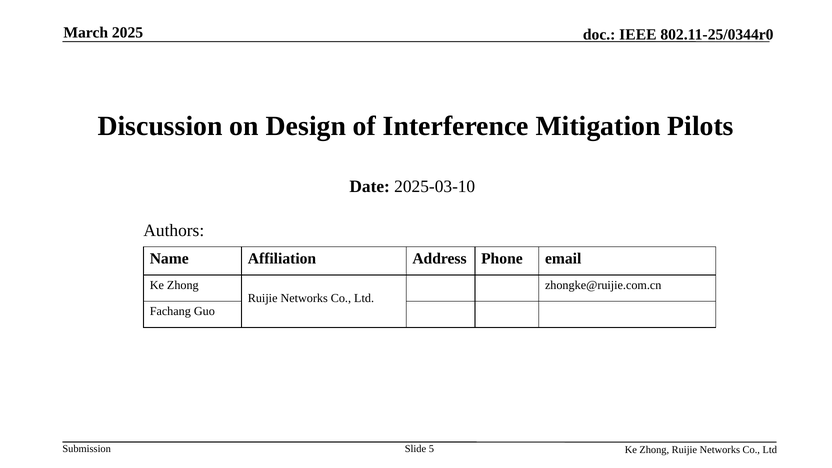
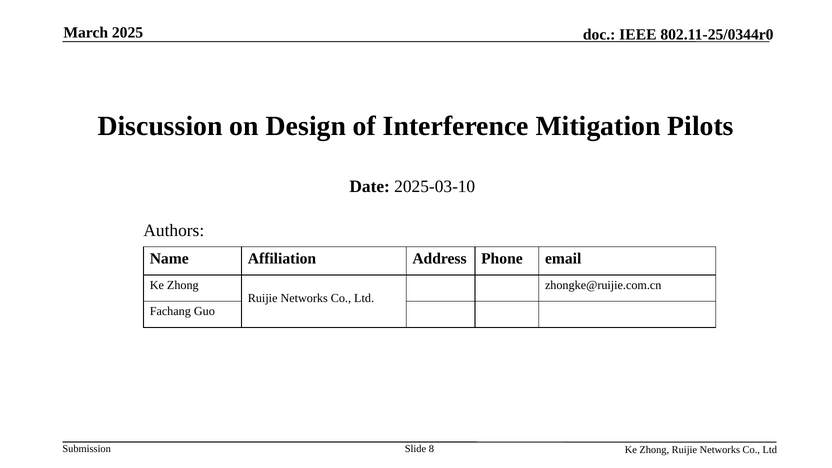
5: 5 -> 8 (431, 449)
